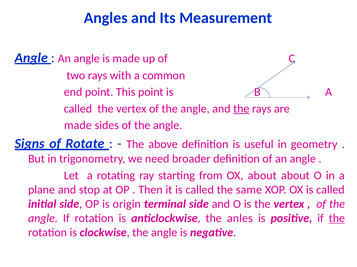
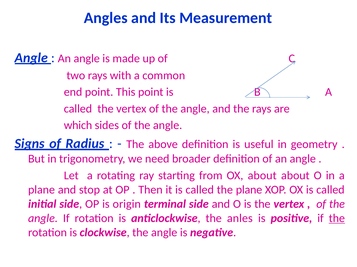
the underline: present -> none (241, 109)
made: made -> which (78, 126)
Rotate: Rotate -> Radius (85, 144)
the same: same -> plane (249, 190)
